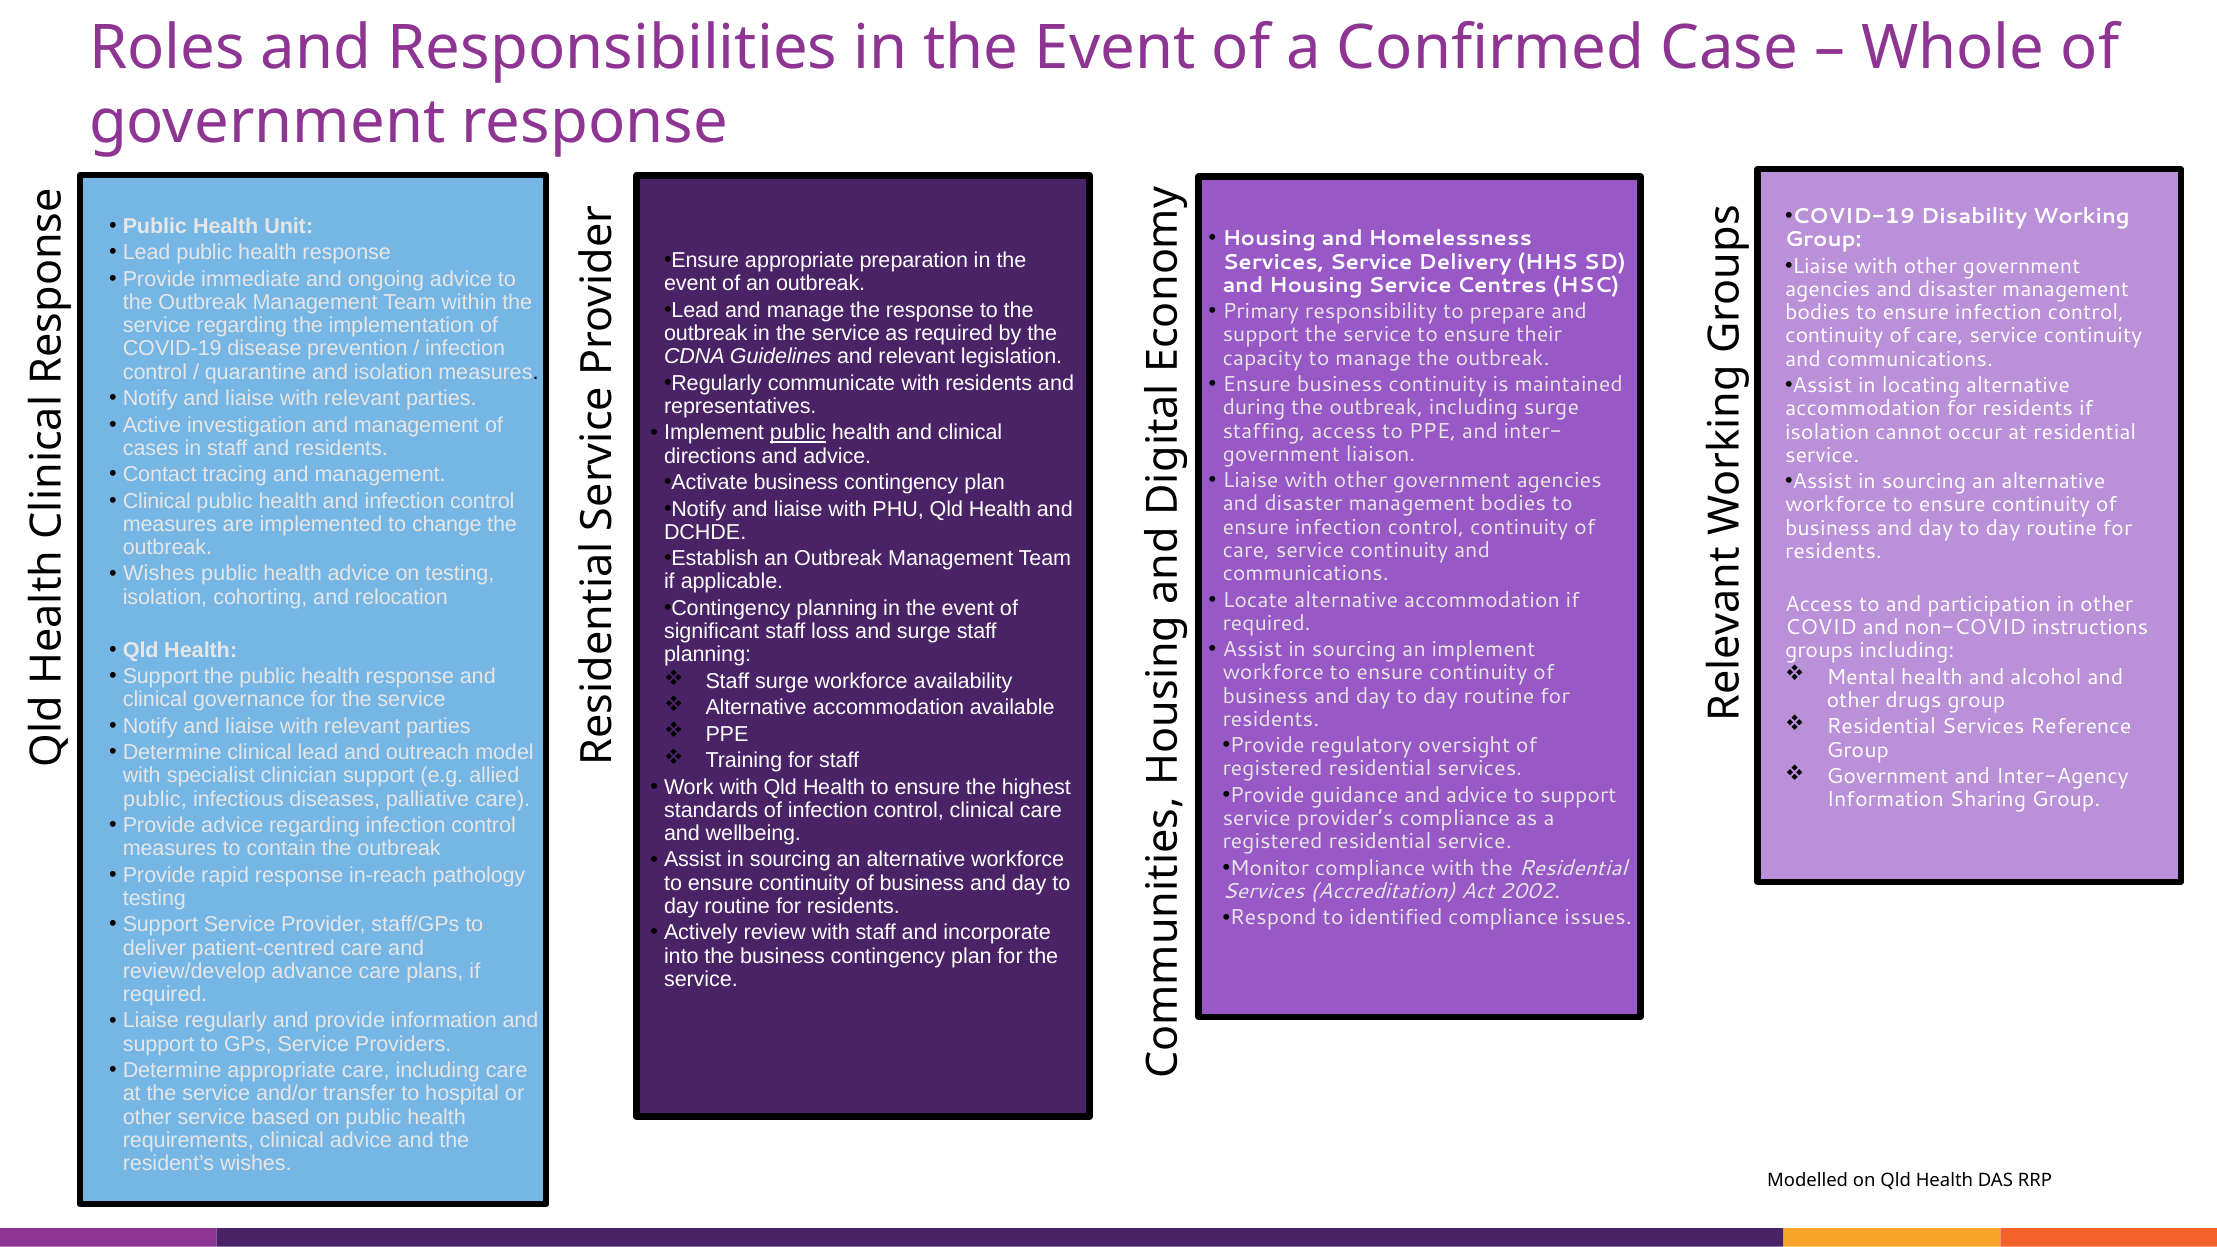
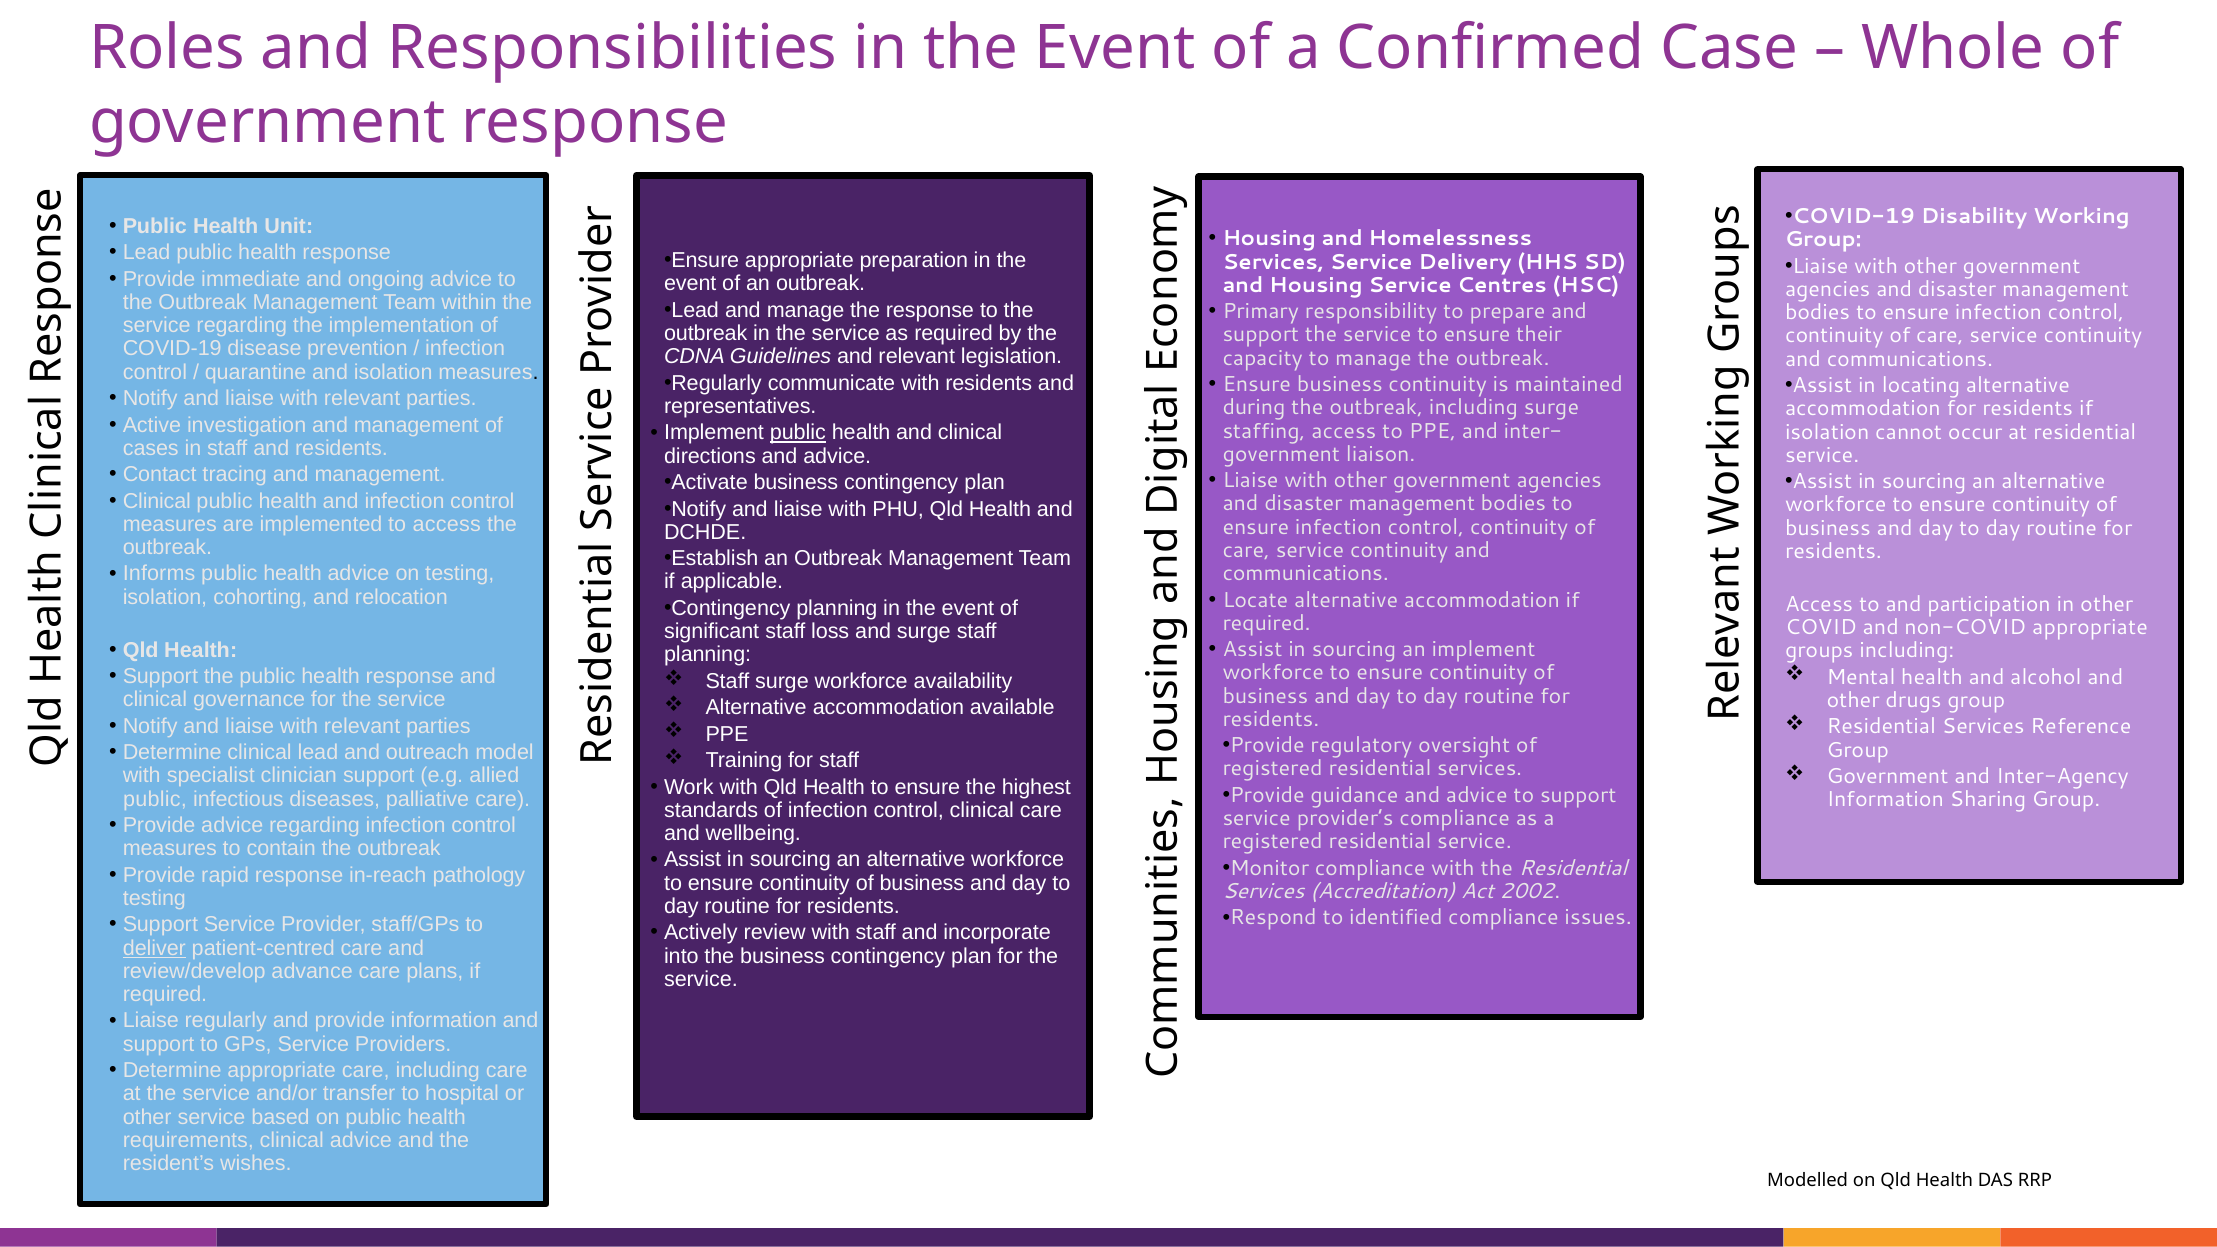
to change: change -> access (447, 524)
Wishes: Wishes -> Informs (159, 574)
non-COVID instructions: instructions -> appropriate (2090, 627)
deliver underline: none -> present (154, 948)
